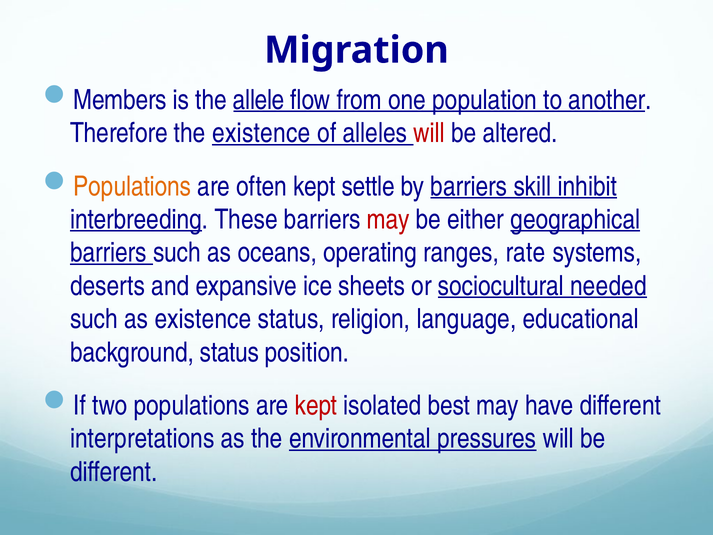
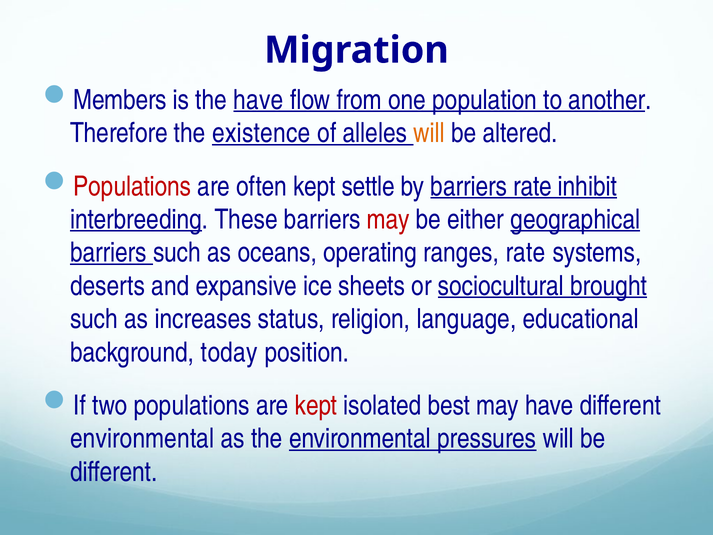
the allele: allele -> have (258, 100)
will colour: red -> orange (429, 133)
Populations colour: orange -> red (132, 186)
barriers skill: skill -> rate (533, 186)
needed: needed -> brought (609, 286)
as existence: existence -> increases (203, 319)
background status: status -> today (229, 352)
interpretations: interpretations -> environmental (142, 439)
